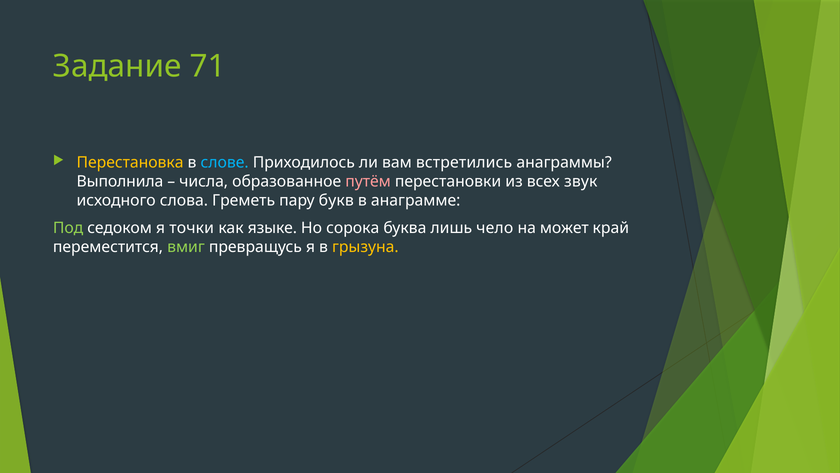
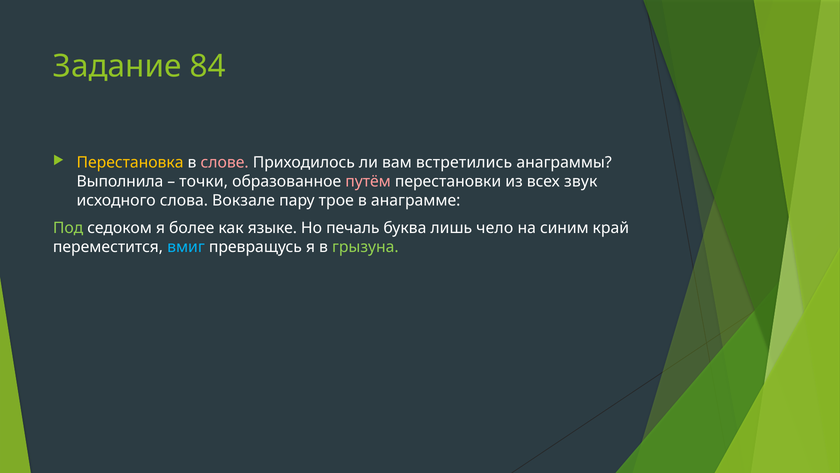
71: 71 -> 84 (208, 66)
слове colour: light blue -> pink (225, 163)
числа: числа -> точки (204, 181)
Греметь: Греметь -> Вокзале (244, 200)
букв: букв -> трое (336, 200)
точки: точки -> более (192, 228)
сорока: сорока -> печаль (353, 228)
может: может -> синим (564, 228)
вмиг colour: light green -> light blue (186, 247)
грызуна colour: yellow -> light green (365, 247)
